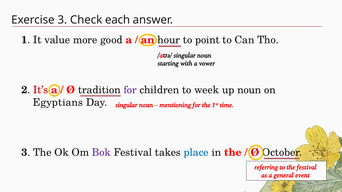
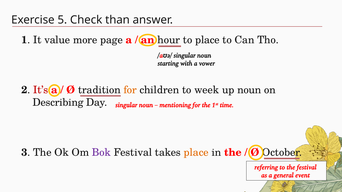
Exercise 3: 3 -> 5 (62, 20)
each: each -> than (117, 20)
good: good -> page (112, 40)
to point: point -> place (207, 40)
for colour: purple -> orange (130, 90)
Egyptians: Egyptians -> Describing (58, 103)
place colour: blue -> orange (196, 153)
